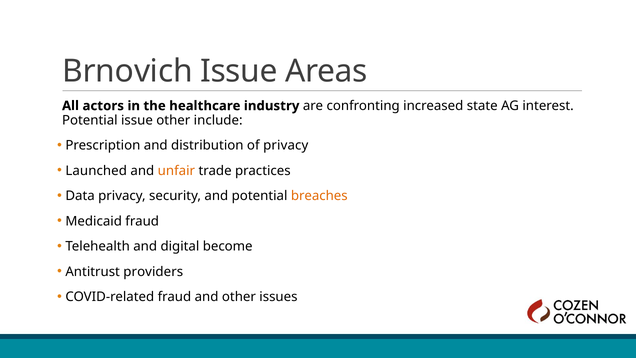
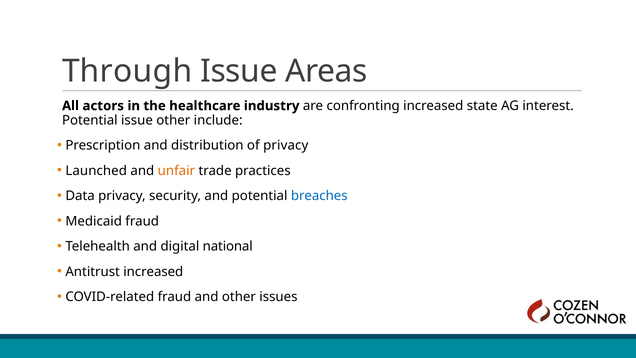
Brnovich: Brnovich -> Through (127, 71)
breaches colour: orange -> blue (319, 196)
become: become -> national (228, 246)
Antitrust providers: providers -> increased (153, 272)
